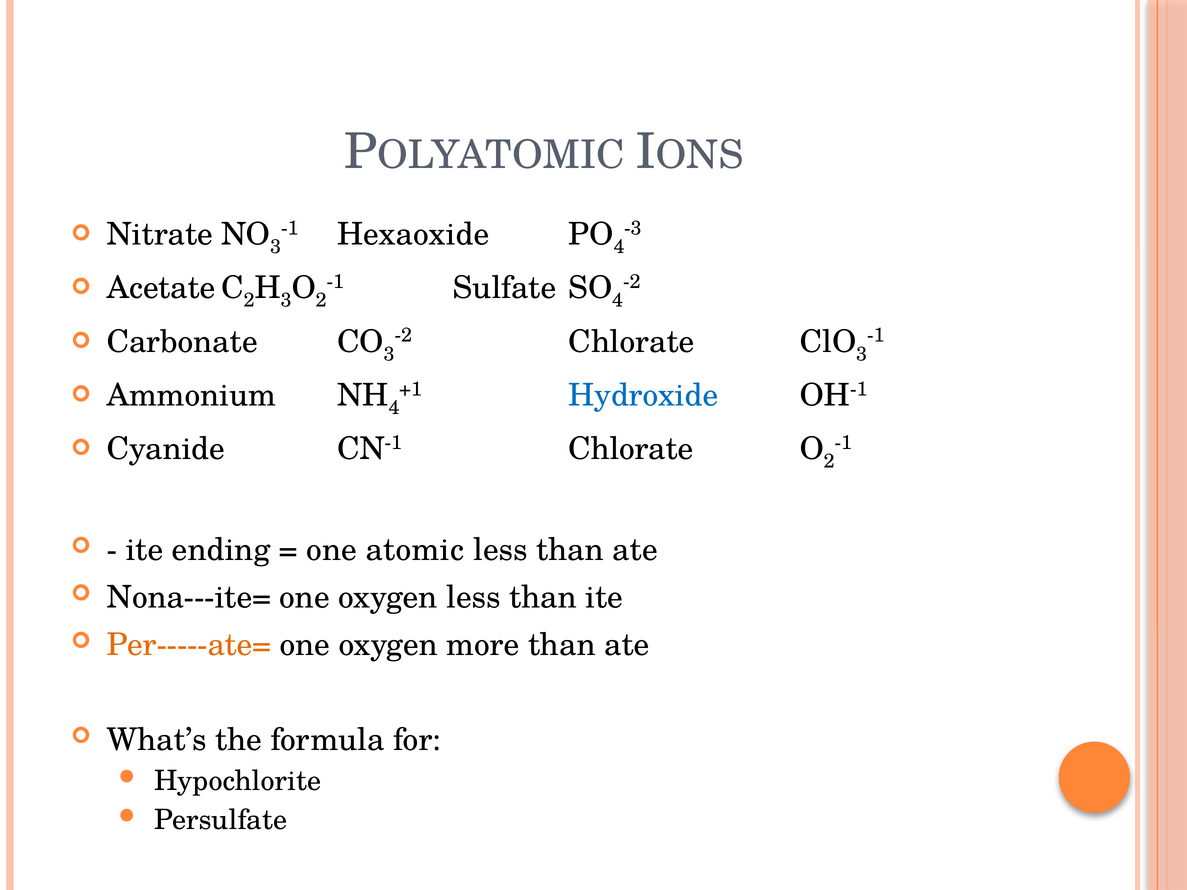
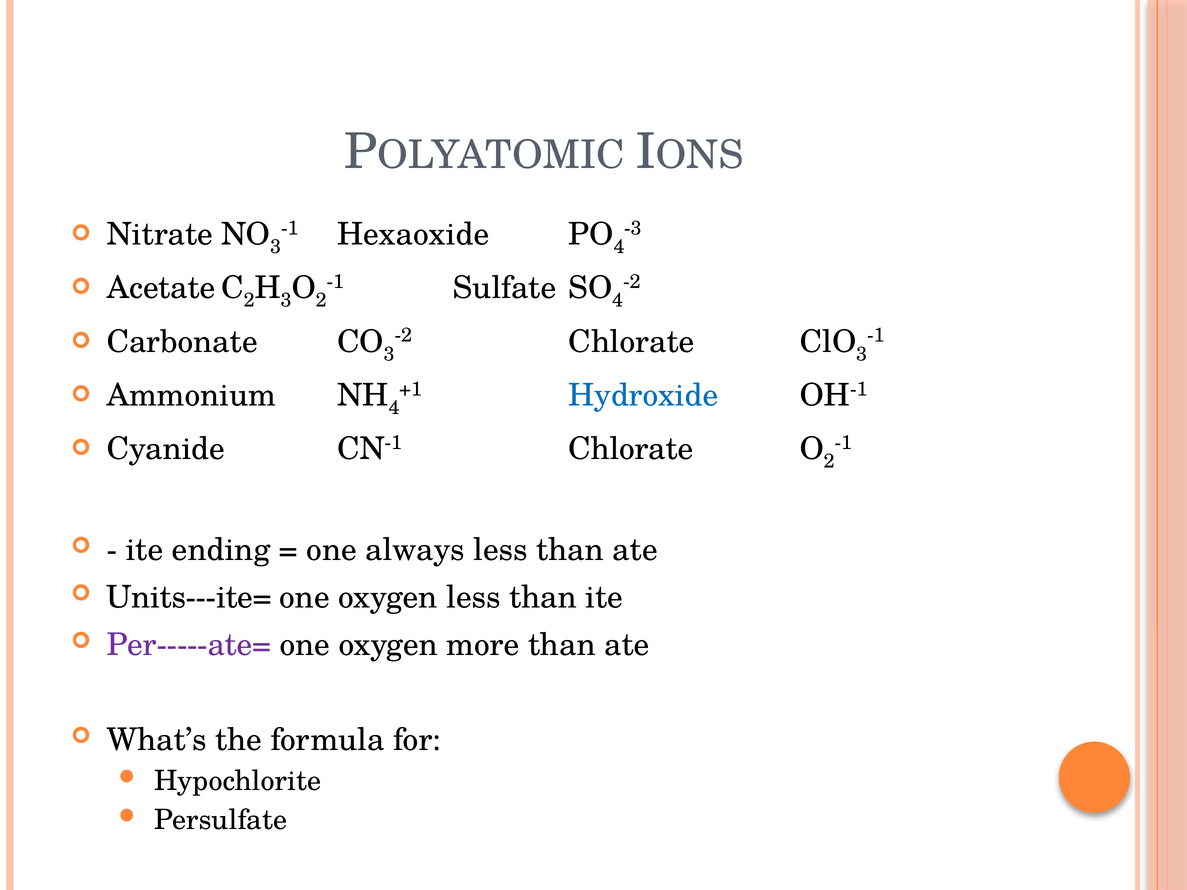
atomic: atomic -> always (415, 550)
Nona---ite=: Nona---ite= -> Units---ite= (189, 598)
Per-----ate= colour: orange -> purple (189, 645)
